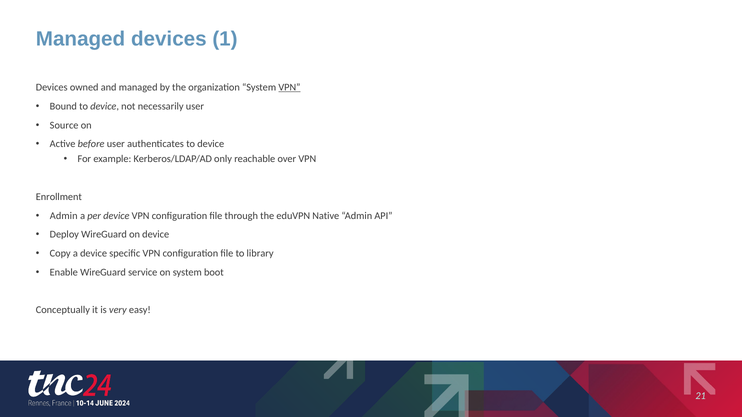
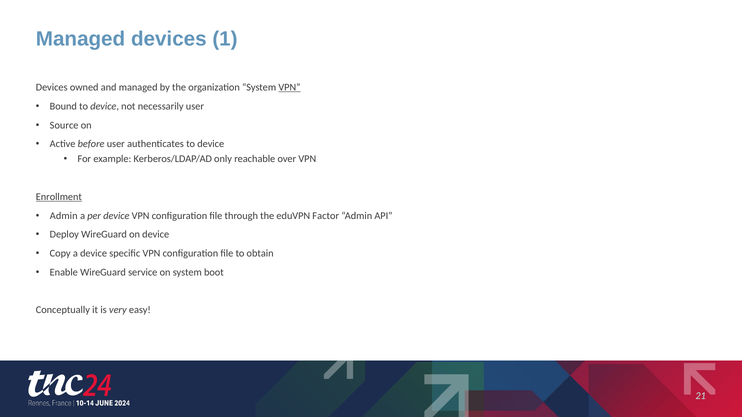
Enrollment underline: none -> present (59, 197)
Native: Native -> Factor (326, 216)
library: library -> obtain (260, 254)
